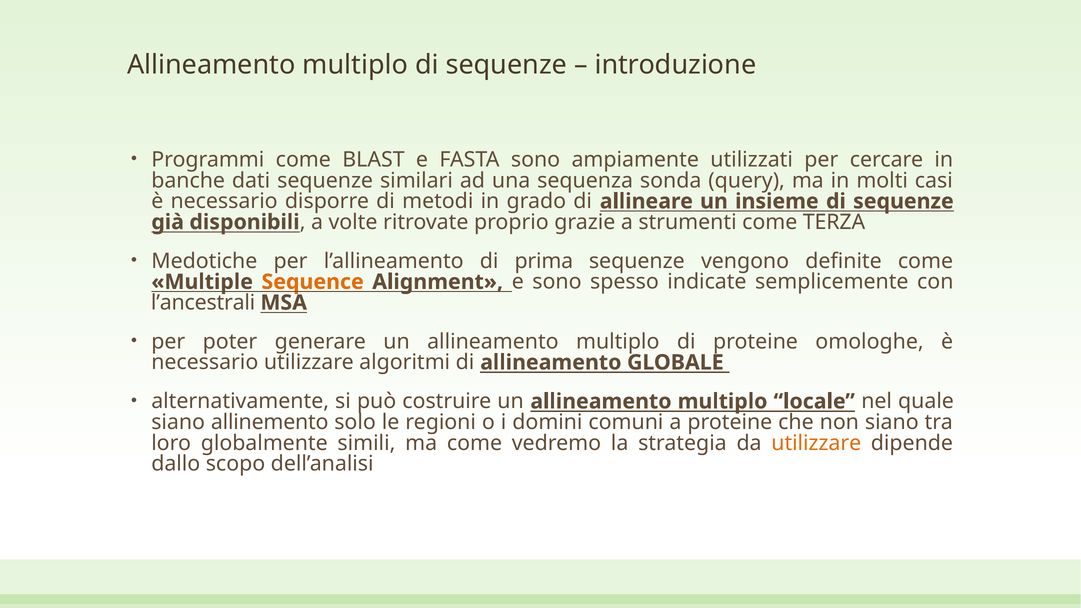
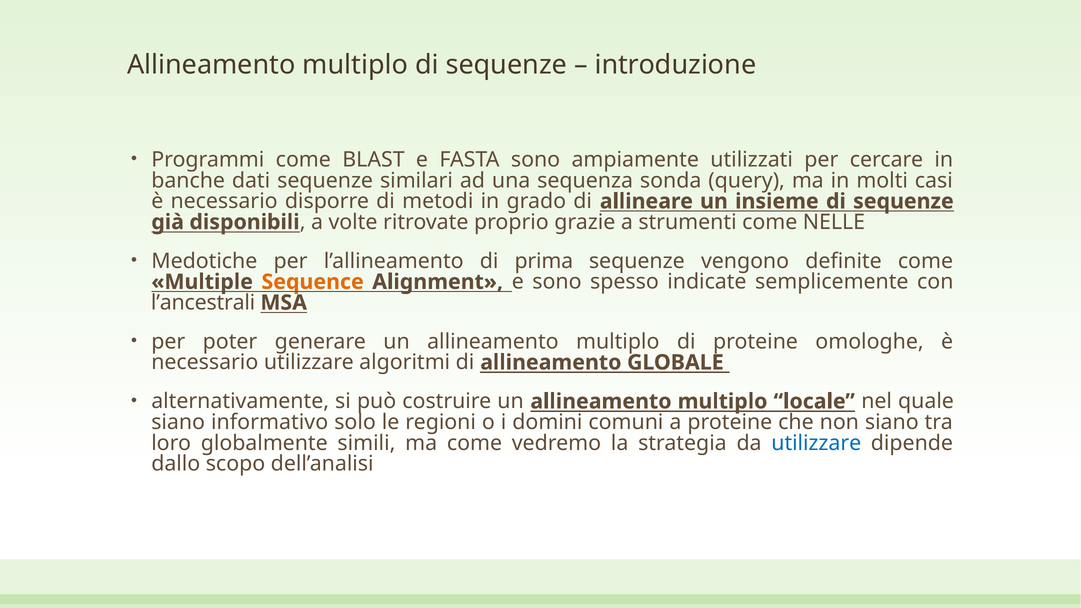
TERZA: TERZA -> NELLE (834, 222)
allinemento: allinemento -> informativo (270, 422)
utilizzare colour: orange -> blue (816, 443)
